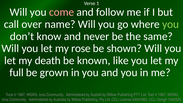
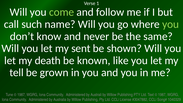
come colour: pink -> light green (62, 12)
over: over -> such (32, 24)
rose: rose -> sent (81, 48)
full: full -> tell (17, 73)
